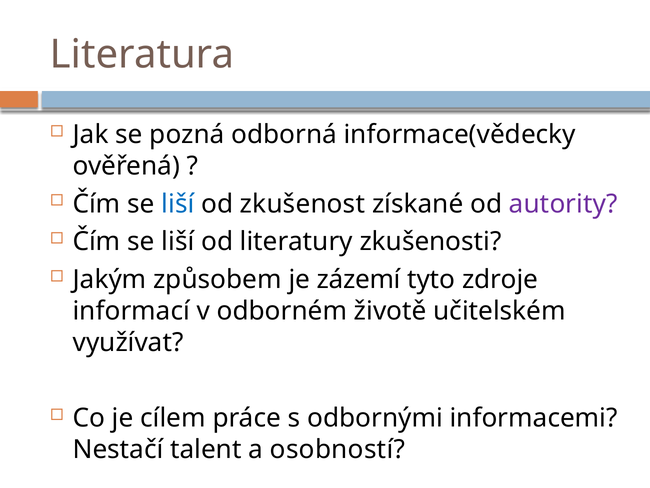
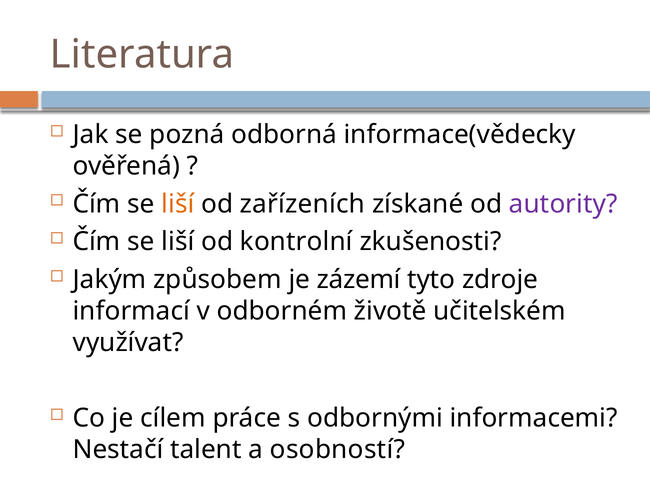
liší colour: blue -> orange (178, 204)
zkušenost: zkušenost -> zařízeních (302, 204)
literatury: literatury -> kontrolní (296, 242)
